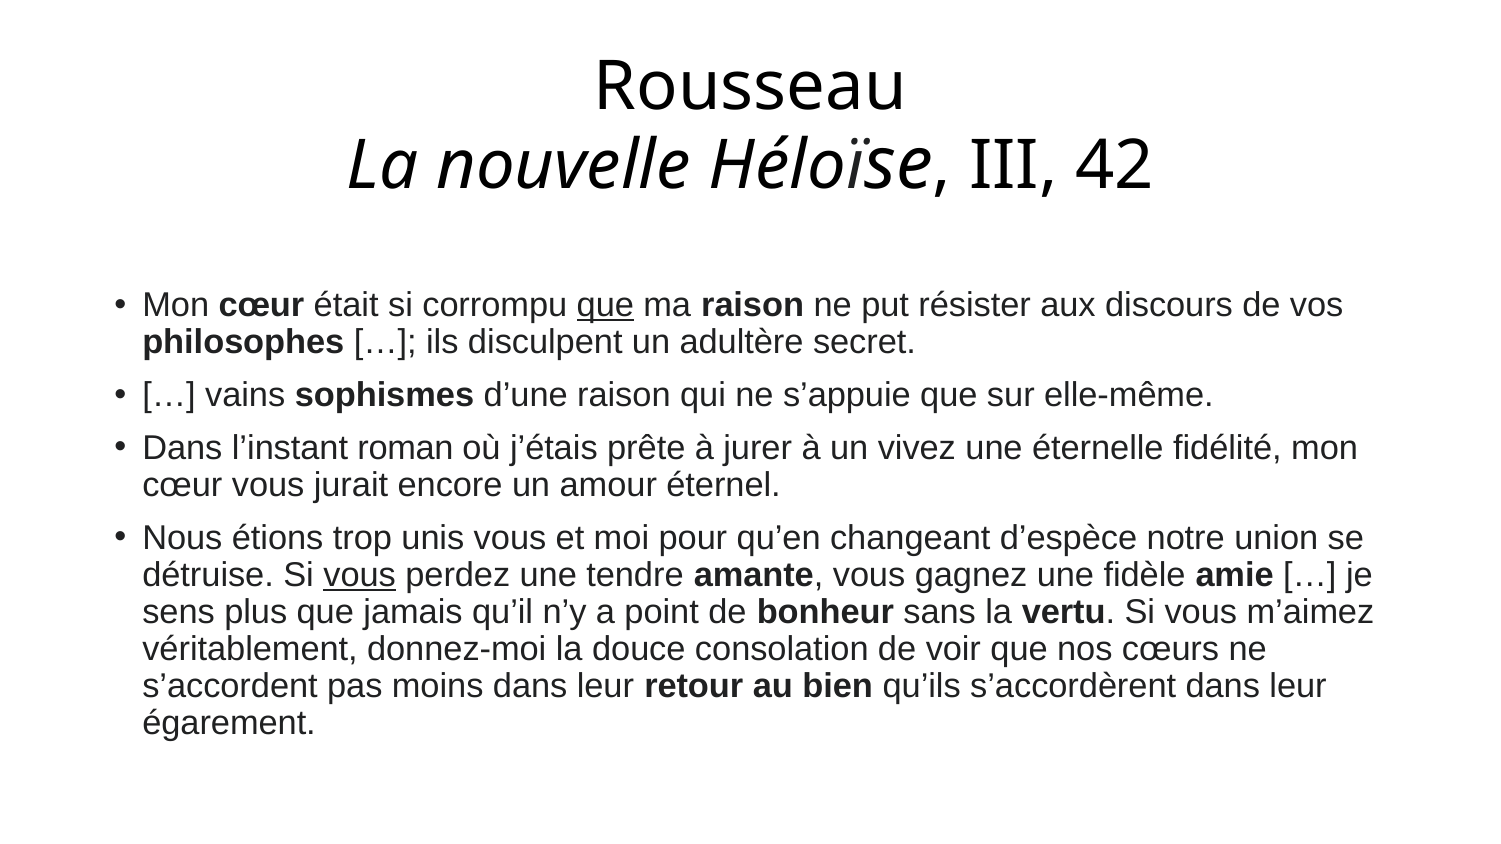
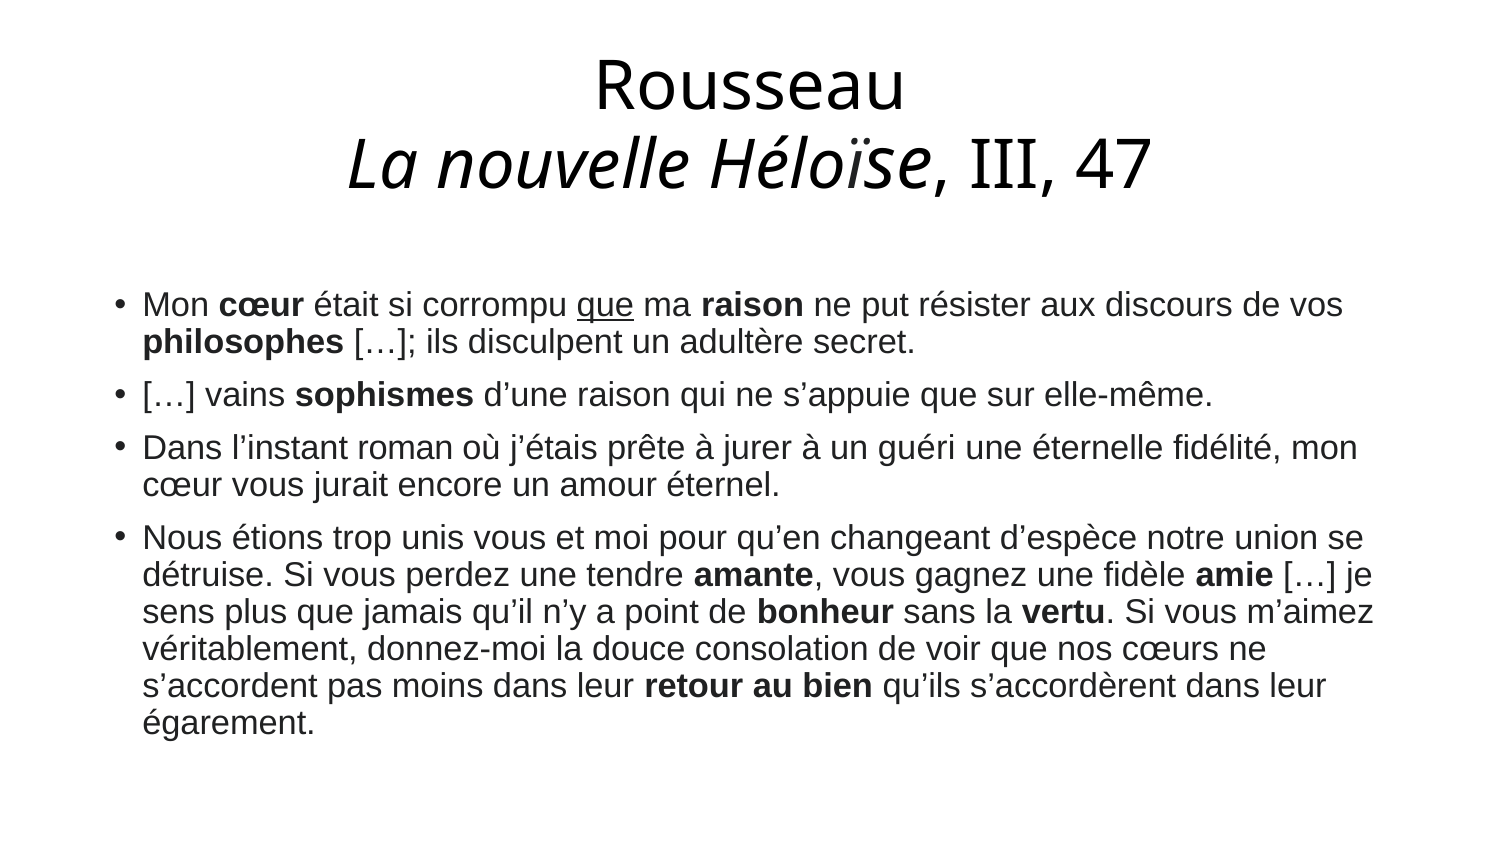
42: 42 -> 47 (1115, 166)
vivez: vivez -> guéri (917, 448)
vous underline: present -> none (360, 575)
